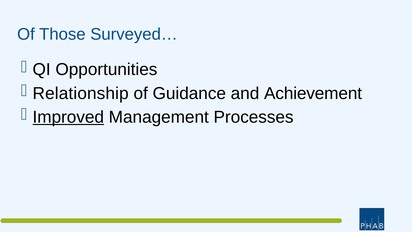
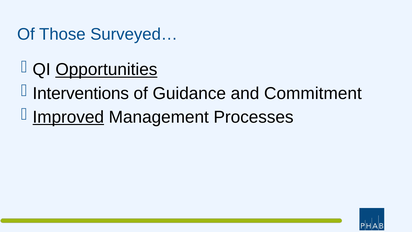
Opportunities underline: none -> present (106, 70)
Relationship: Relationship -> Interventions (81, 93)
Achievement: Achievement -> Commitment (313, 93)
